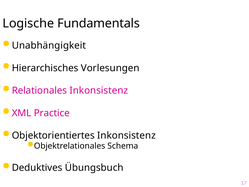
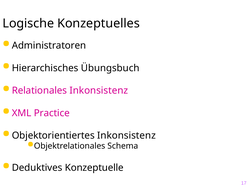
Fundamentals: Fundamentals -> Konzeptuelles (99, 23)
Unabhängigkeit: Unabhängigkeit -> Administratoren (49, 45)
Vorlesungen: Vorlesungen -> Übungsbuch (110, 68)
Übungsbuch: Übungsbuch -> Konzeptuelle (94, 167)
